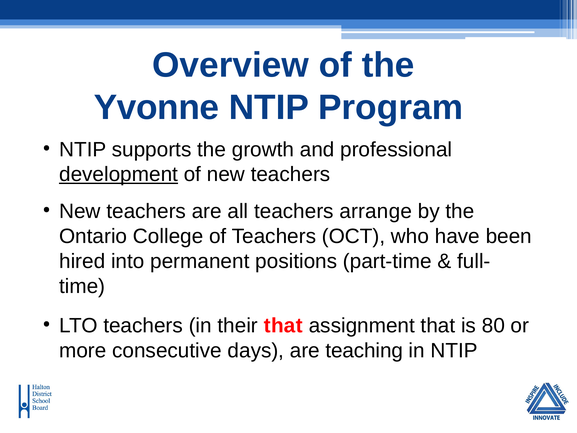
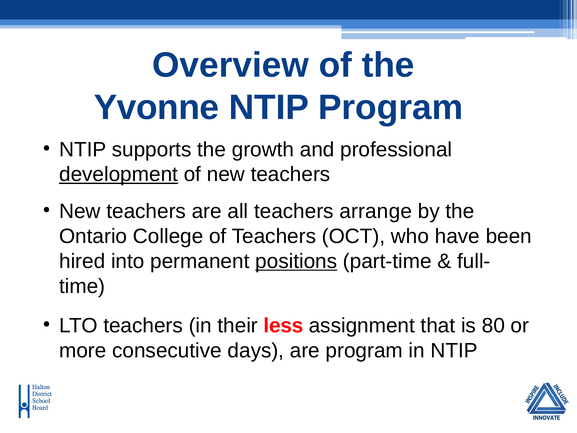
positions underline: none -> present (296, 261)
their that: that -> less (283, 325)
are teaching: teaching -> program (364, 350)
